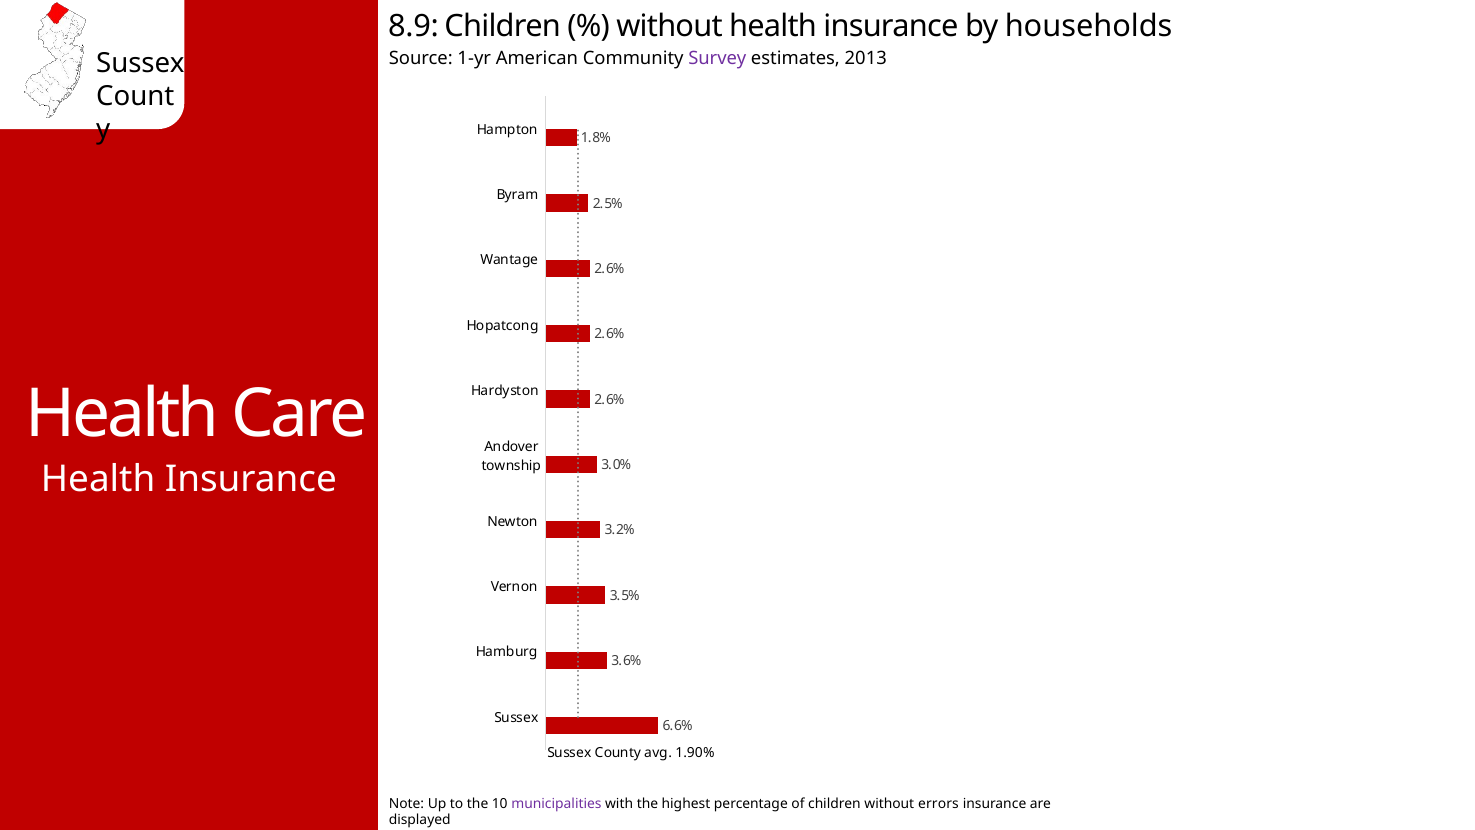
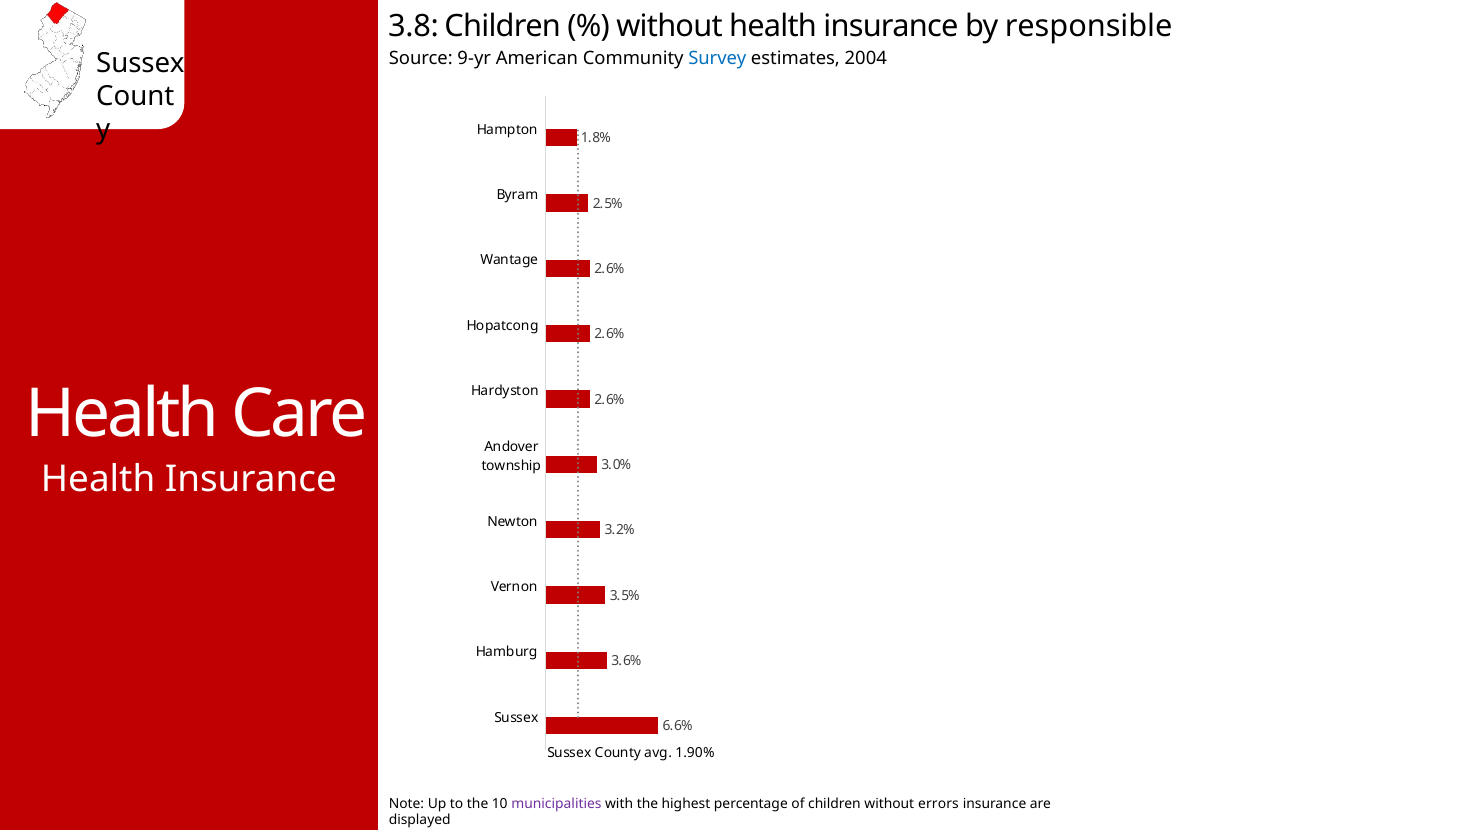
8.9: 8.9 -> 3.8 (414, 26)
households: households -> responsible (1089, 26)
1-yr: 1-yr -> 9-yr (474, 58)
Survey colour: purple -> blue (717, 58)
2013: 2013 -> 2004 (866, 58)
